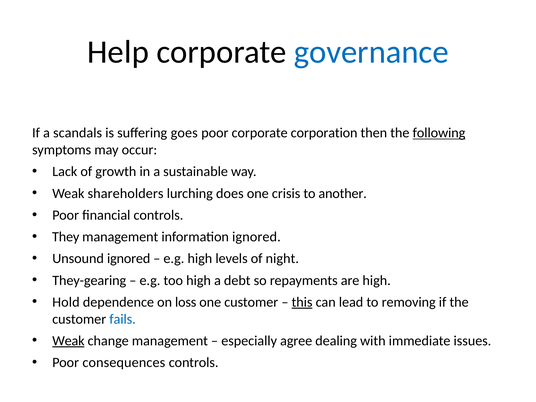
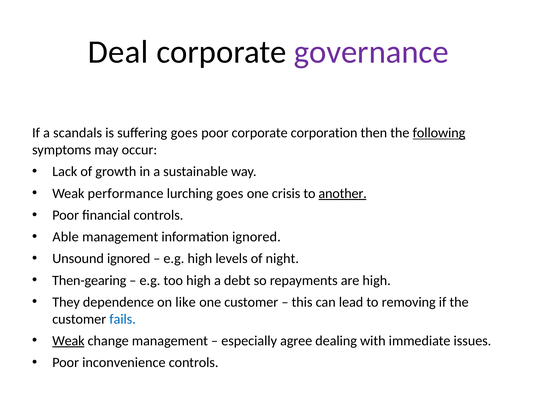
Help: Help -> Deal (118, 52)
governance colour: blue -> purple (371, 52)
shareholders: shareholders -> performance (126, 193)
lurching does: does -> goes (230, 193)
another underline: none -> present (343, 193)
They: They -> Able (66, 237)
They-gearing: They-gearing -> Then-gearing (89, 280)
Hold: Hold -> They (66, 302)
loss: loss -> like (186, 302)
this underline: present -> none (302, 302)
consequences: consequences -> inconvenience (124, 363)
